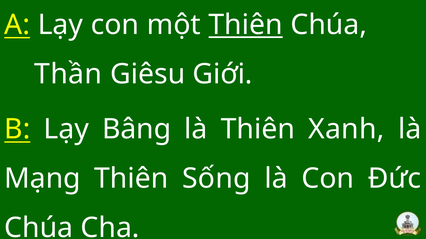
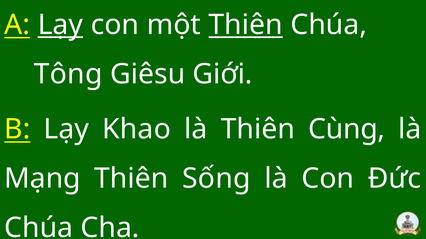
Lạy underline: none -> present (60, 25)
Thần: Thần -> Tông (68, 74)
Bâng: Bâng -> Khao (137, 129)
Xanh: Xanh -> Cùng (347, 129)
